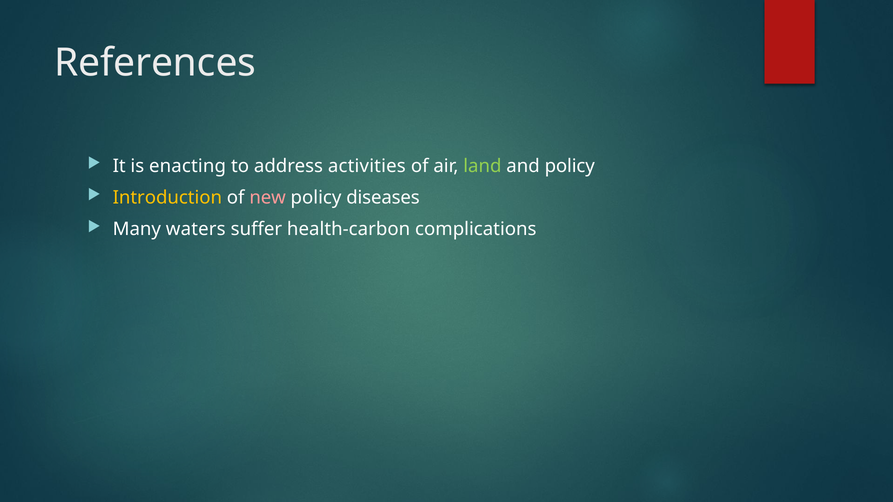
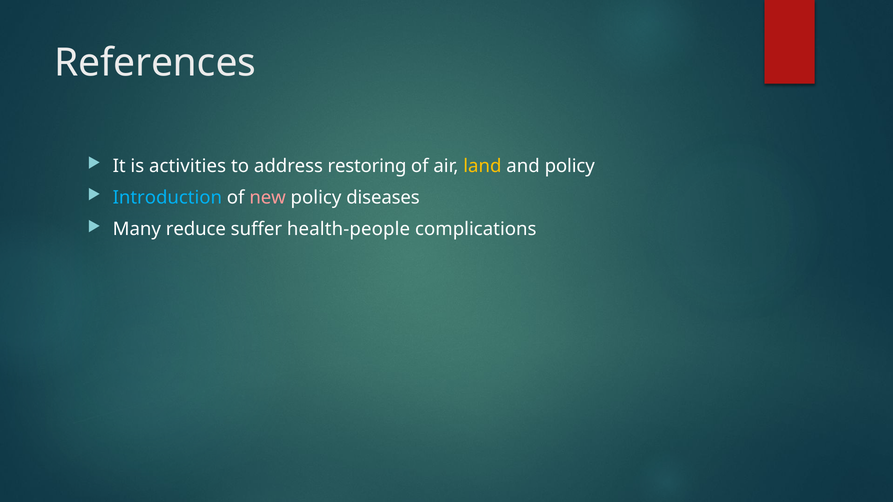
enacting: enacting -> activities (188, 166)
activities: activities -> restoring (367, 166)
land colour: light green -> yellow (482, 166)
Introduction colour: yellow -> light blue (167, 198)
waters: waters -> reduce (196, 229)
health-carbon: health-carbon -> health-people (349, 229)
